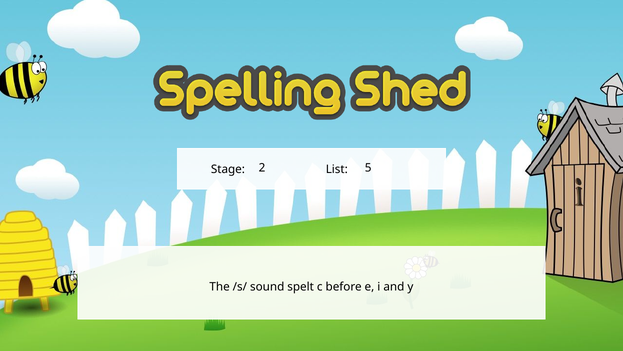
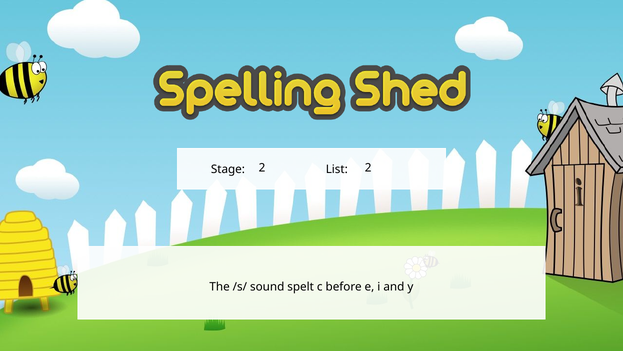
2 5: 5 -> 2 (368, 168)
